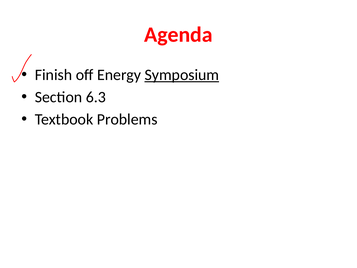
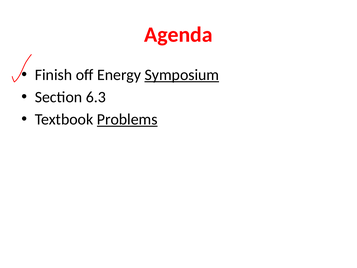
Problems underline: none -> present (127, 119)
